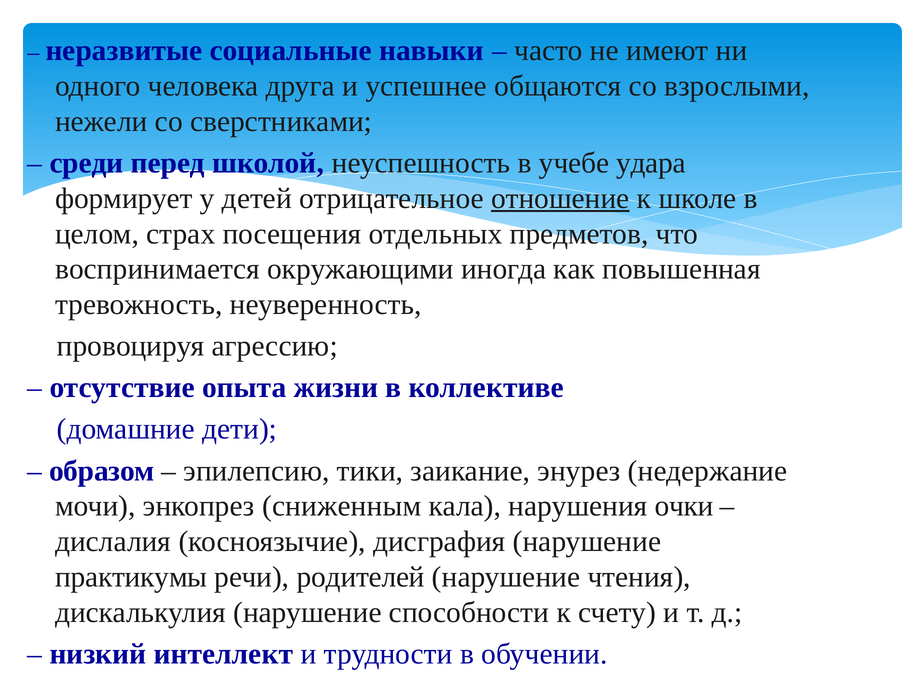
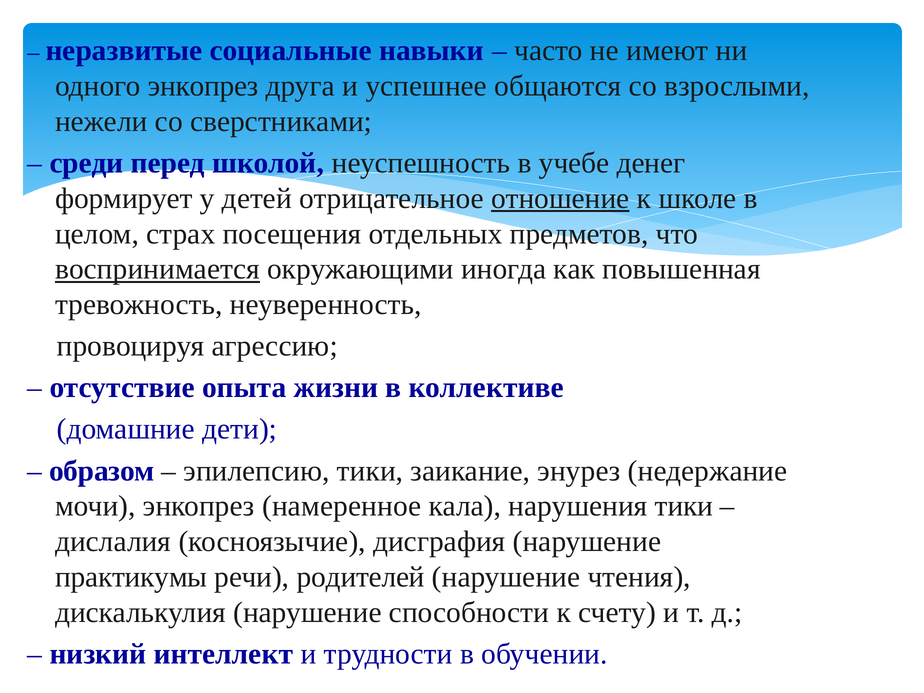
одного человека: человека -> энкопрез (203, 86)
удара: удара -> денег (651, 163)
воспринимается underline: none -> present (157, 269)
сниженным: сниженным -> намеренное (342, 506)
нарушения очки: очки -> тики (684, 506)
